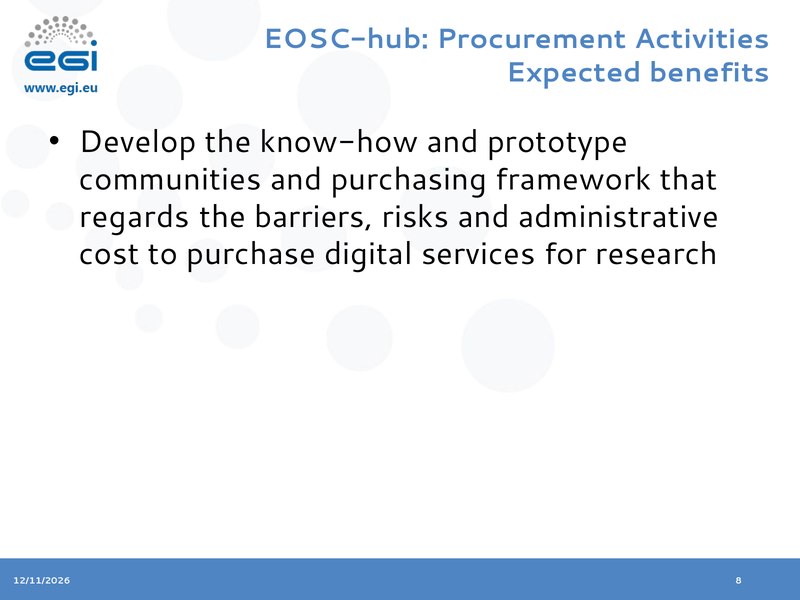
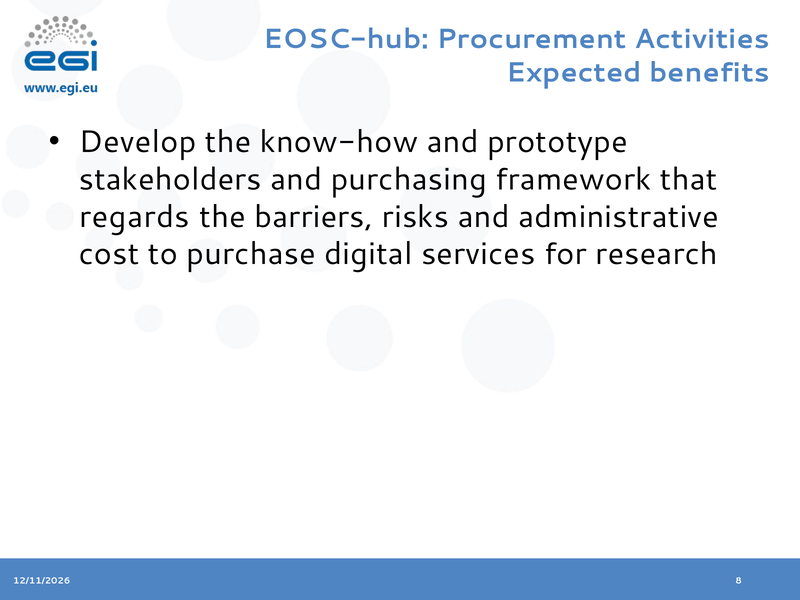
communities: communities -> stakeholders (170, 179)
